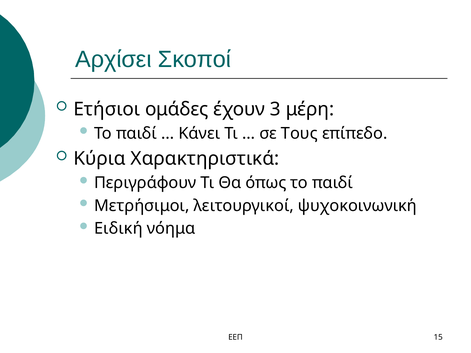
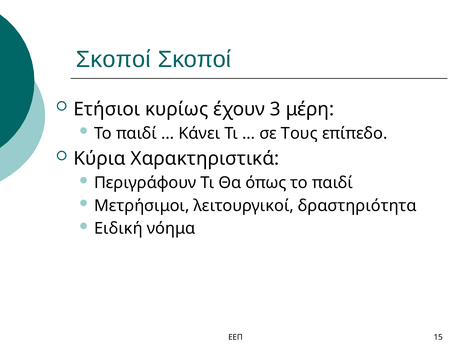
Αρχίσει: Αρχίσει -> Σκοποί (113, 60)
ομάδες: ομάδες -> κυρίως (177, 109)
ψυχοκοινωνική: ψυχοκοινωνική -> δραστηριότητα (357, 206)
